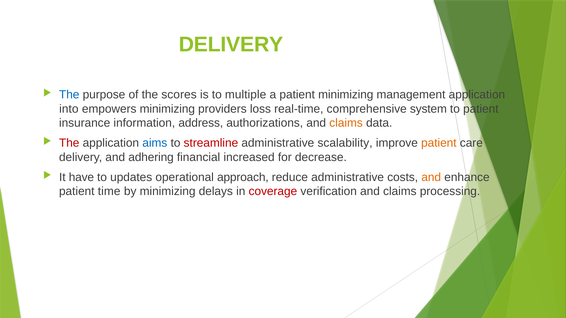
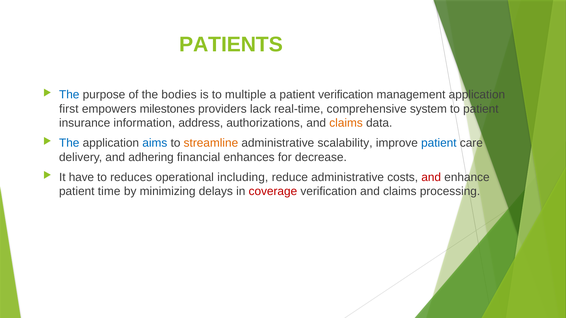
DELIVERY: DELIVERY -> PATIENTS (231, 45)
scores: scores -> bodies (179, 95)
patient minimizing: minimizing -> verification (346, 95)
into: into -> first (69, 109)
empowers minimizing: minimizing -> milestones (167, 109)
loss: loss -> lack (260, 109)
The colour: red -> blue (69, 143)
streamline colour: red -> orange (211, 143)
patient colour: orange -> blue (439, 143)
increased: increased -> enhances (249, 157)
updates: updates -> reduces (131, 177)
approach: approach -> including (243, 177)
and colour: orange -> red (431, 177)
